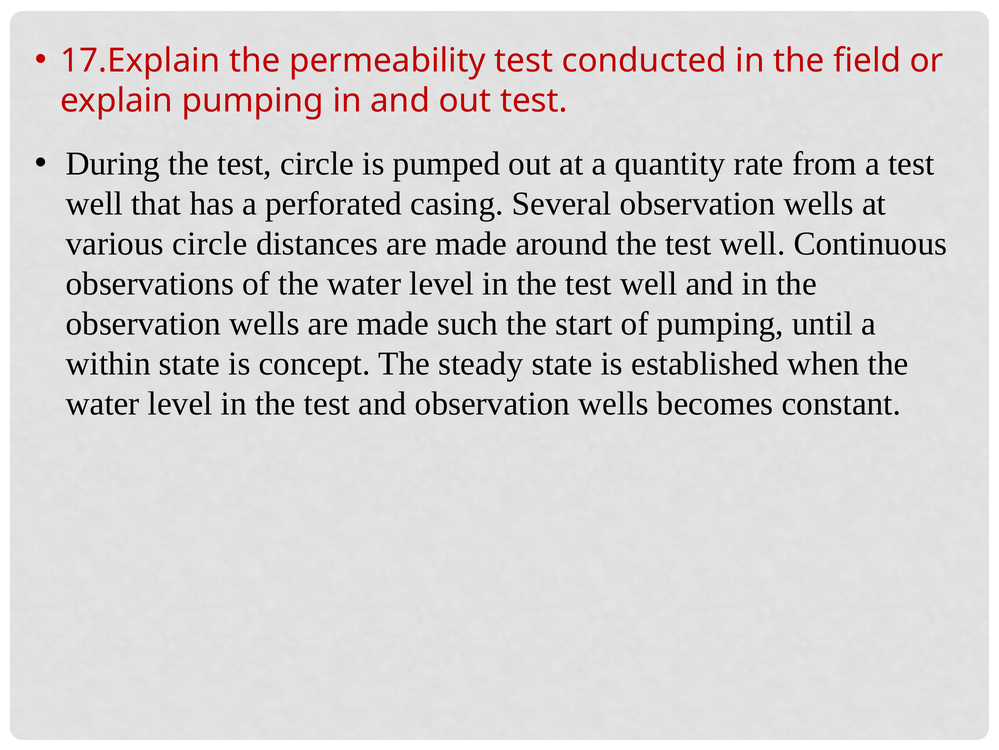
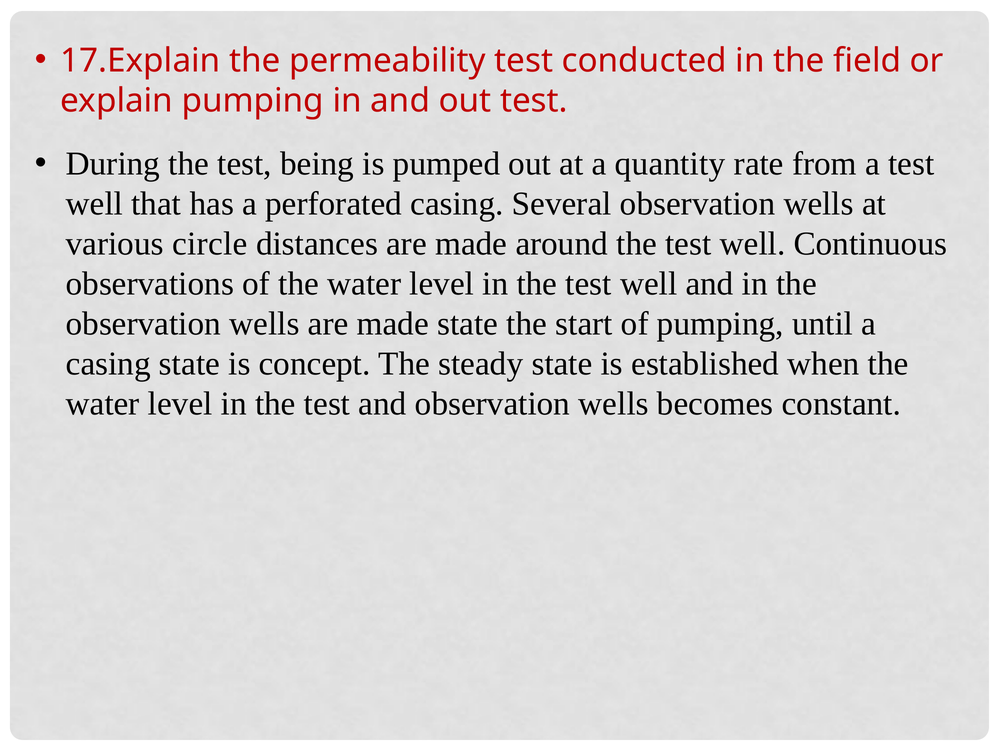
test circle: circle -> being (317, 164)
made such: such -> state (468, 324)
within: within -> casing (108, 364)
